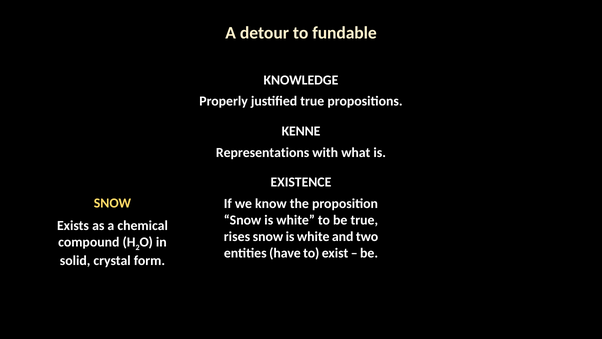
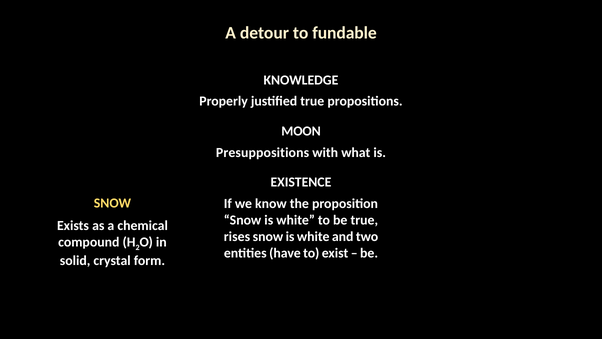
KENNE: KENNE -> MOON (301, 131)
Representations: Representations -> Presuppositions (263, 152)
